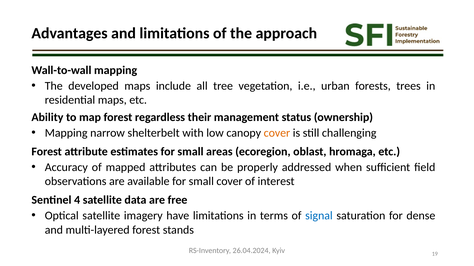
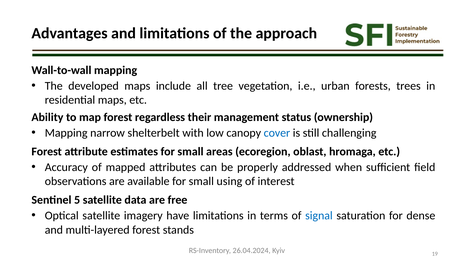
cover colour: orange -> blue (277, 133)
small cover: cover -> using (229, 182)
4: 4 -> 5 (77, 200)
